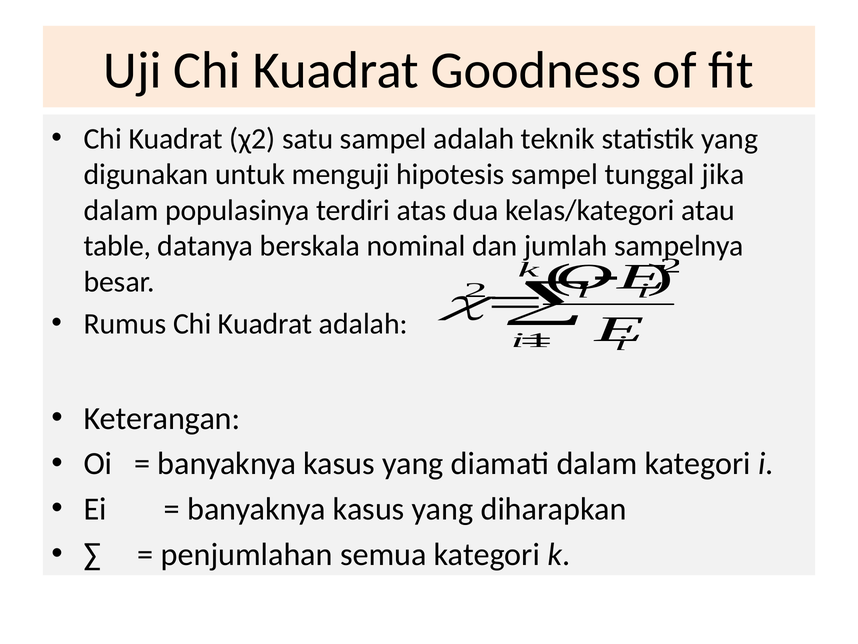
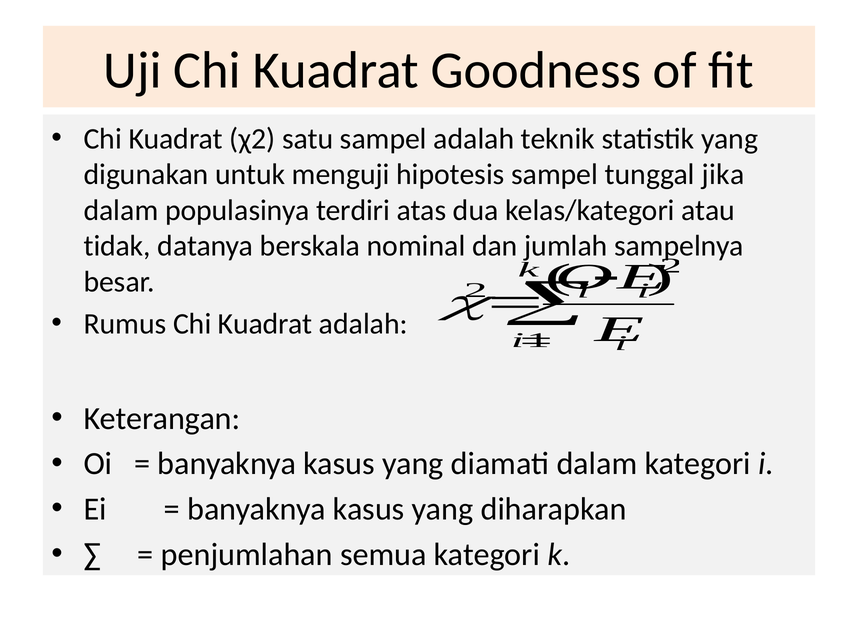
table: table -> tidak (117, 246)
